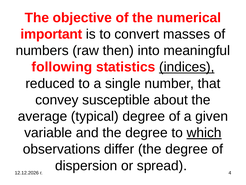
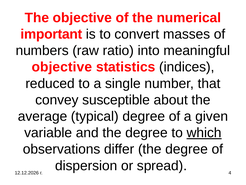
then: then -> ratio (118, 50)
following: following -> objective (62, 67)
indices underline: present -> none (187, 67)
